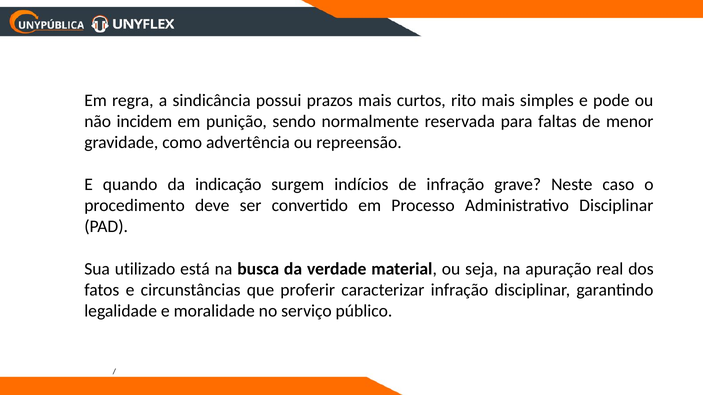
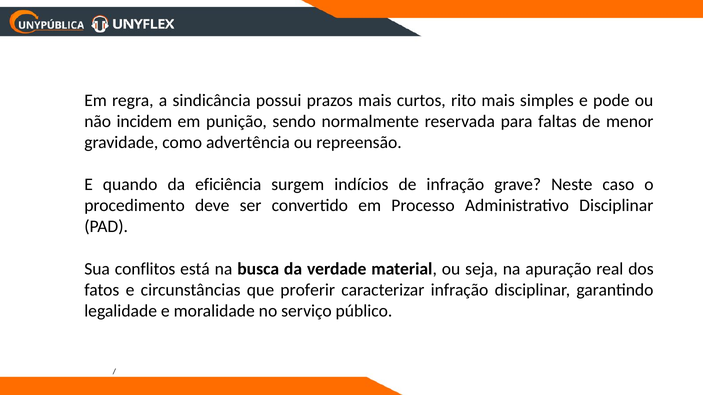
indicação: indicação -> eficiência (228, 185)
utilizado: utilizado -> conflitos (145, 269)
